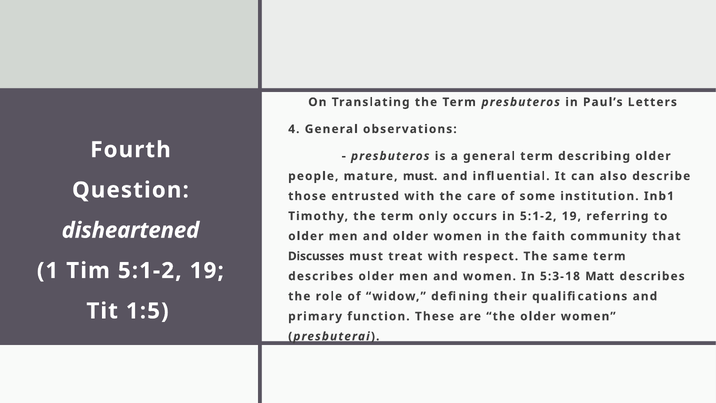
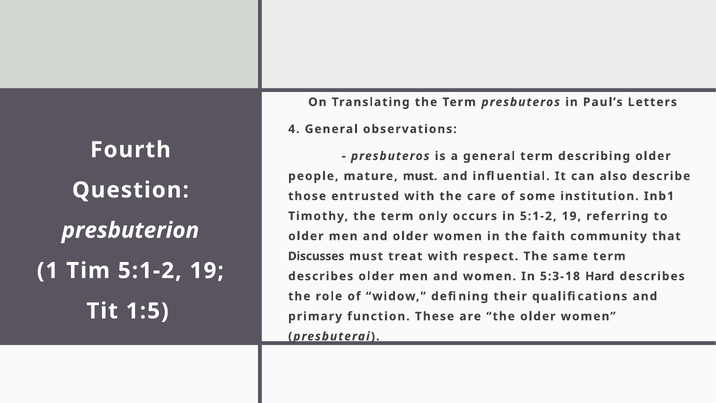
disheartened: disheartened -> presbuterion (130, 230)
Matt: Matt -> Hard (600, 276)
